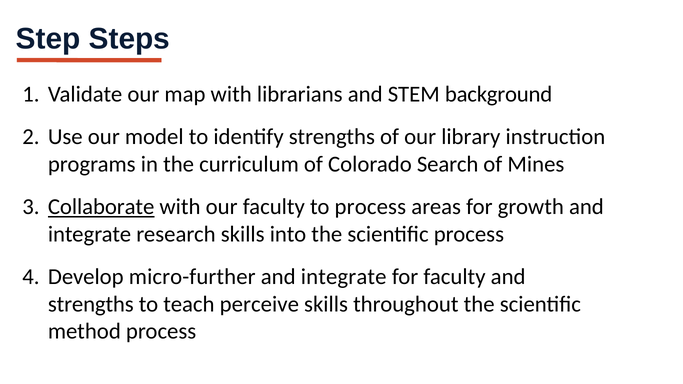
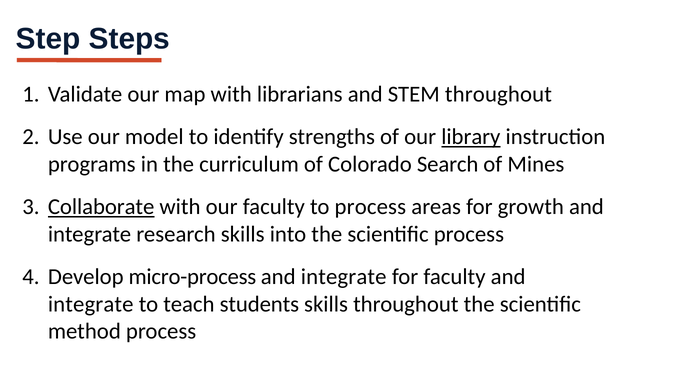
STEM background: background -> throughout (498, 94)
library underline: none -> present (471, 137)
micro-further: micro-further -> micro-process (192, 277)
strengths: strengths -> integrate (91, 304)
perceive: perceive -> students (259, 304)
